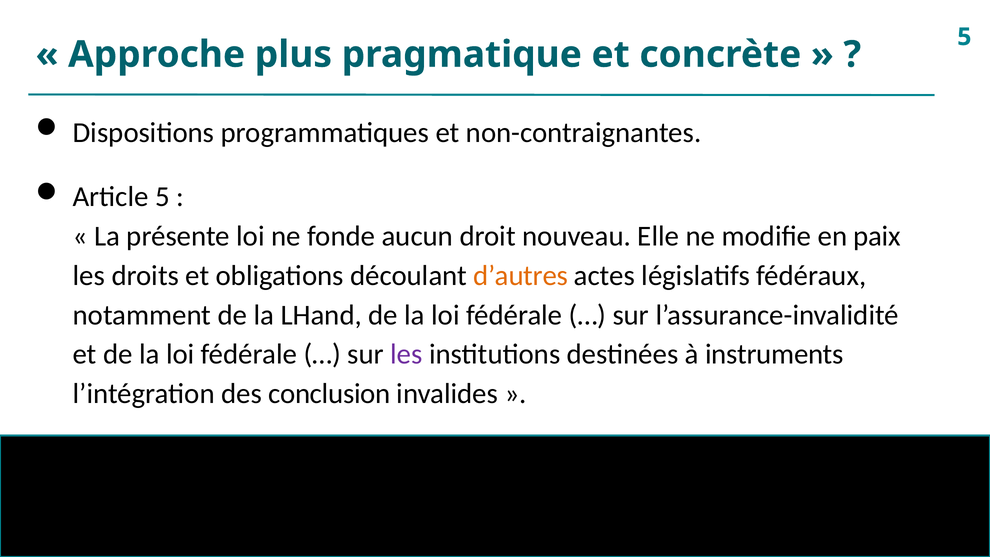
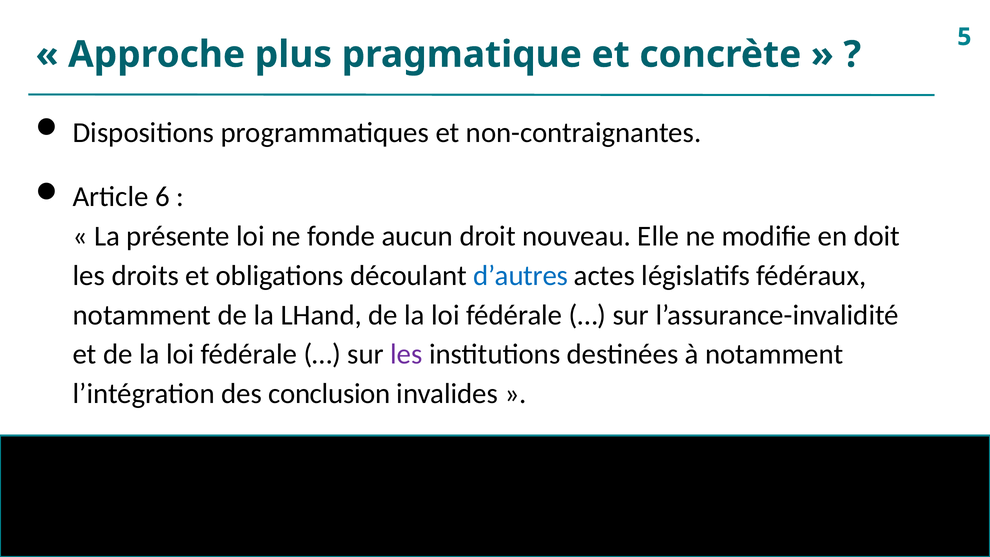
Article 5: 5 -> 6 (162, 197)
paix: paix -> doit (877, 236)
d’autres colour: orange -> blue (521, 276)
à instruments: instruments -> notamment (774, 354)
